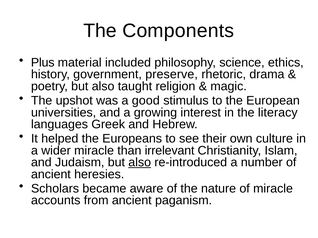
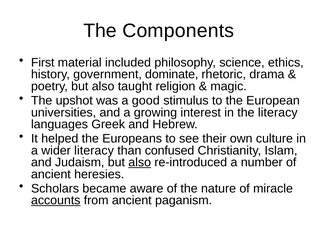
Plus: Plus -> First (43, 63)
preserve: preserve -> dominate (172, 75)
wider miracle: miracle -> literacy (94, 151)
irrelevant: irrelevant -> confused (170, 151)
accounts underline: none -> present (56, 201)
